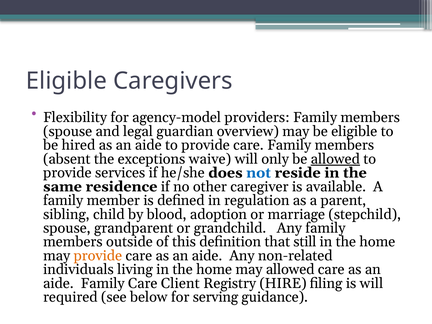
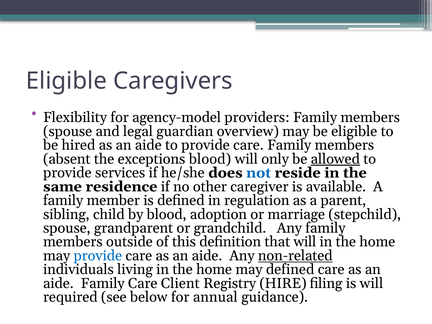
exceptions waive: waive -> blood (210, 159)
that still: still -> will (305, 242)
provide colour: orange -> blue (98, 256)
non-related underline: none -> present (295, 256)
may allowed: allowed -> defined (290, 270)
serving: serving -> annual (215, 297)
